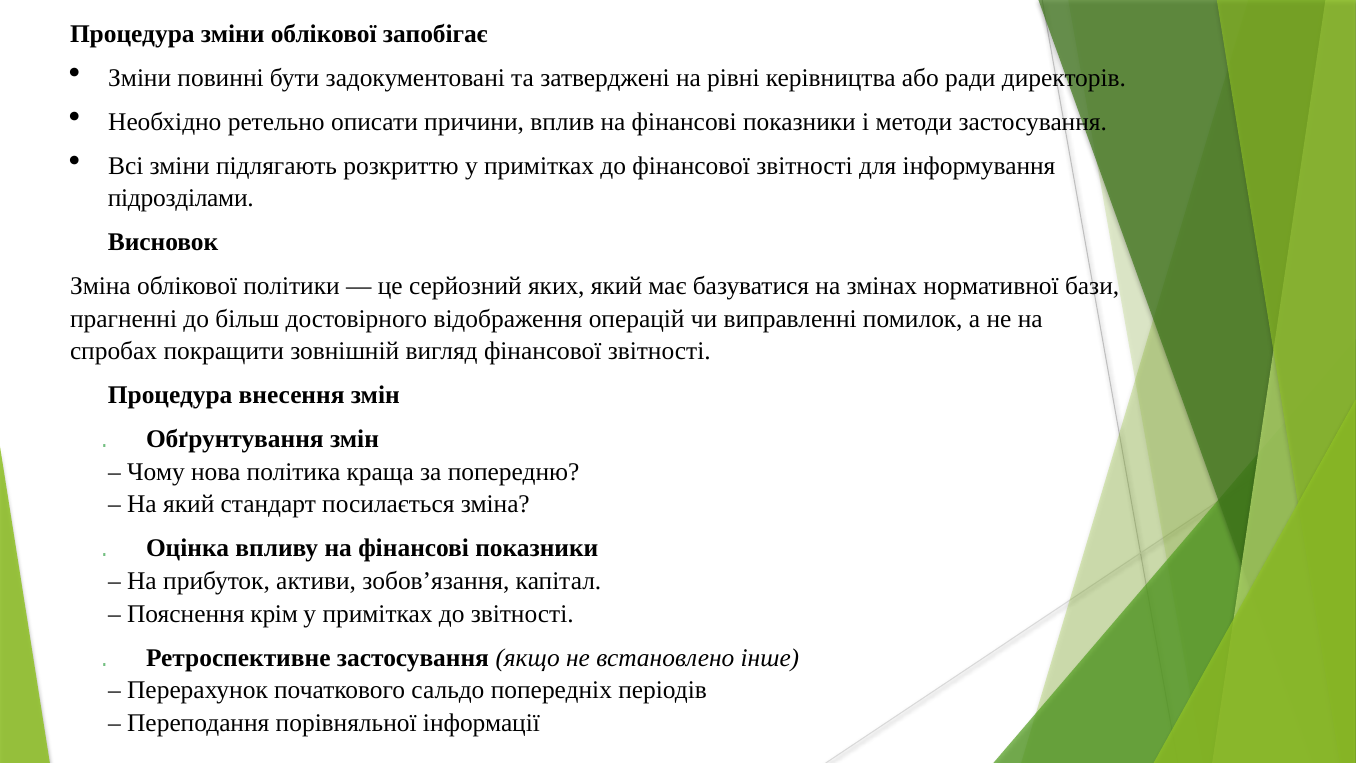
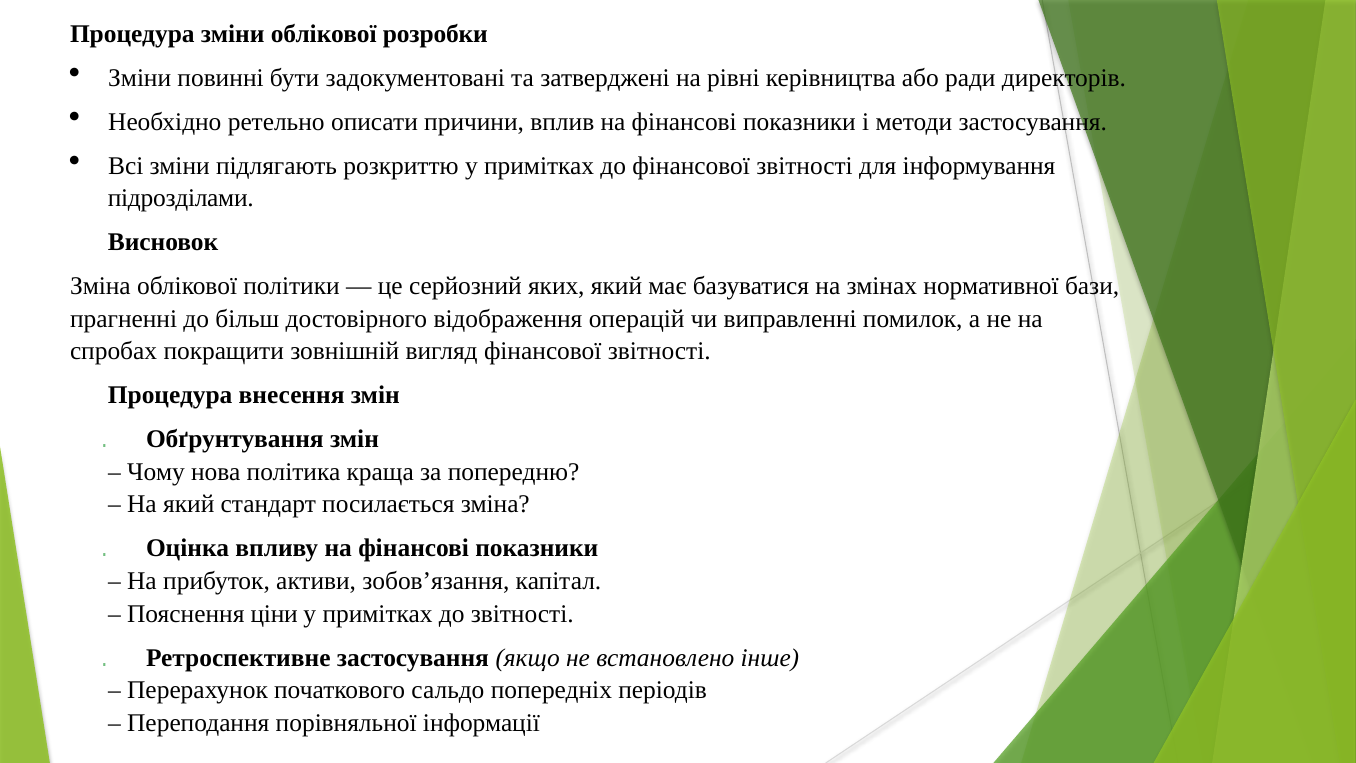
запобігає: запобігає -> розробки (435, 34)
крім: крім -> ціни (274, 614)
